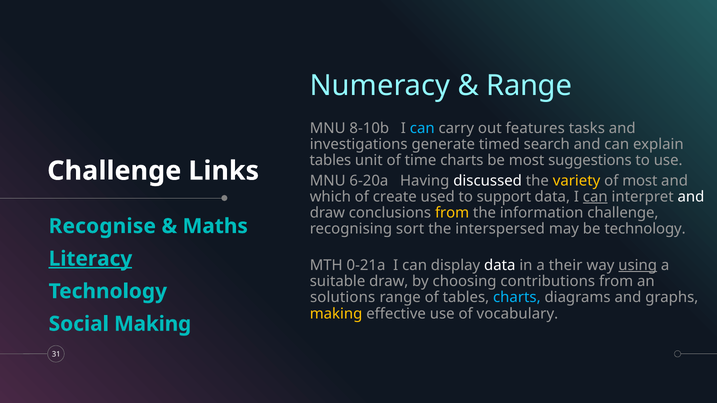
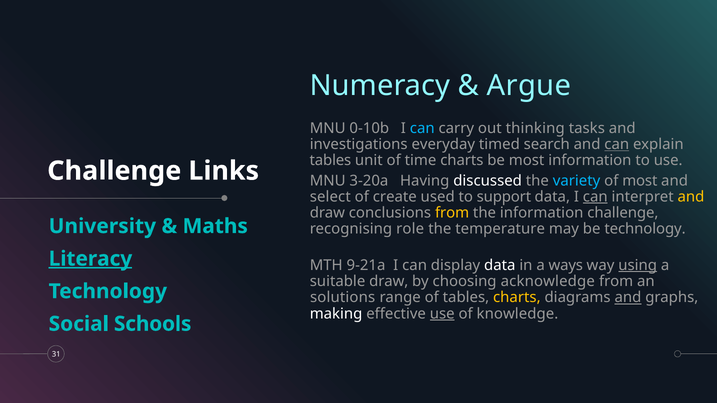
Range: Range -> Argue (529, 86)
8-10b: 8-10b -> 0-10b (369, 128)
features: features -> thinking (535, 128)
generate: generate -> everyday (443, 144)
can underline: none -> present (617, 144)
most suggestions: suggestions -> information (590, 161)
6-20a: 6-20a -> 3-20a (369, 181)
variety colour: yellow -> light blue (577, 181)
which: which -> select (330, 197)
and colour: white -> yellow (691, 197)
Recognise: Recognise -> University (102, 226)
sort: sort -> role (410, 229)
interspersed: interspersed -> temperature (500, 229)
0-21a: 0-21a -> 9-21a (366, 265)
their: their -> ways (566, 265)
contributions: contributions -> acknowledge (548, 282)
charts colour: light blue -> yellow (517, 298)
and underline: none -> present (628, 298)
making colour: yellow -> white (336, 314)
use underline: none -> present (442, 314)
vocabulary: vocabulary -> knowledge (517, 314)
Social Making: Making -> Schools (153, 324)
